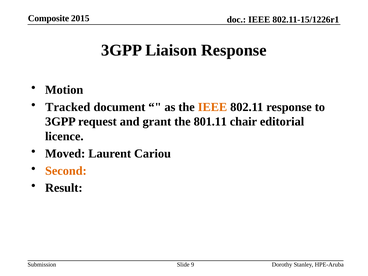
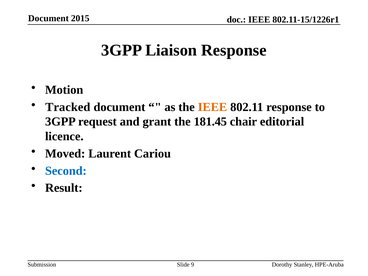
Composite: Composite -> Document (48, 18)
801.11: 801.11 -> 181.45 (210, 122)
Second colour: orange -> blue (66, 171)
